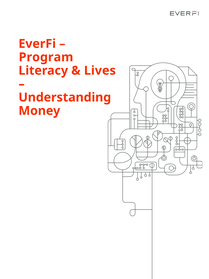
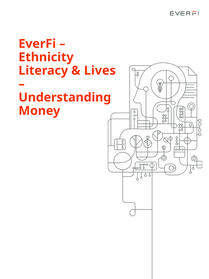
Program: Program -> Ethnicity (46, 57)
